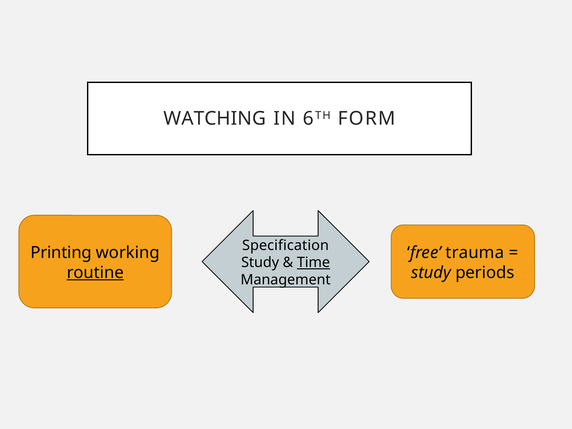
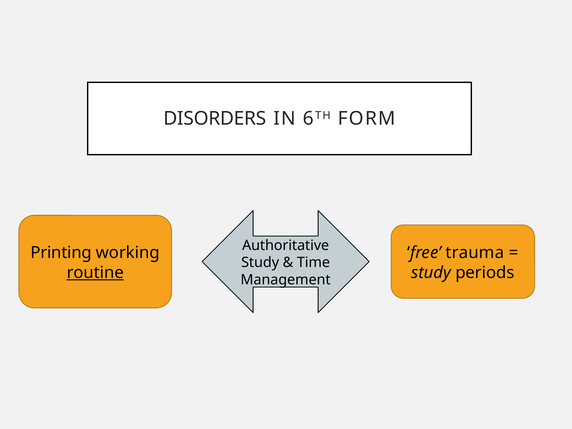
WATCHING: WATCHING -> DISORDERS (215, 118)
Specification: Specification -> Authoritative (286, 245)
Time underline: present -> none (313, 263)
